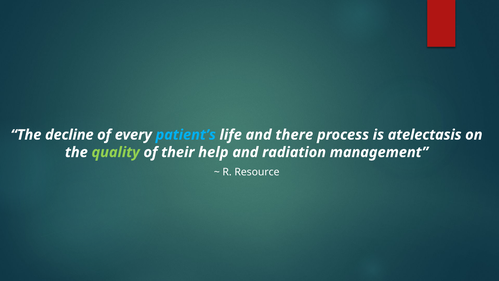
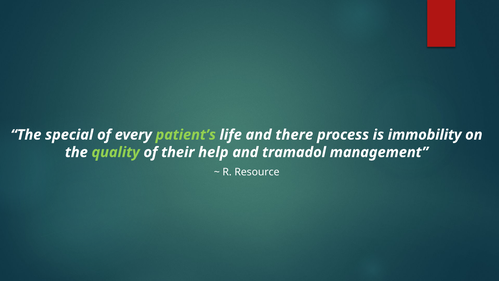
decline: decline -> special (69, 135)
patient’s colour: light blue -> light green (186, 135)
atelectasis: atelectasis -> immobility (425, 135)
radiation: radiation -> tramadol (294, 152)
